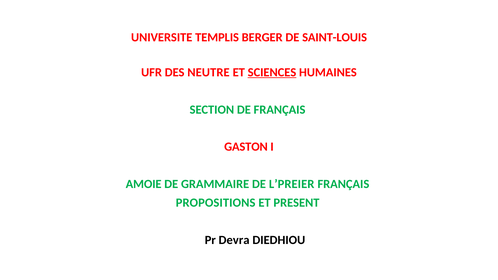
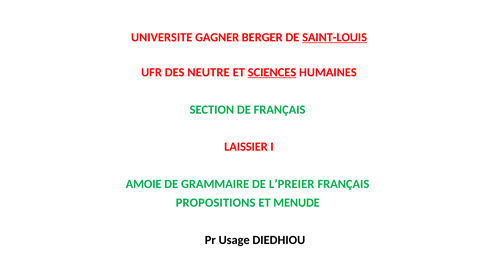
TEMPLIS: TEMPLIS -> GAGNER (217, 37)
SAINT-LOUIS underline: none -> present (335, 37)
GASTON: GASTON -> LAISSIER (246, 147)
PRESENT: PRESENT -> MENUDE (297, 203)
Devra: Devra -> Usage (234, 240)
